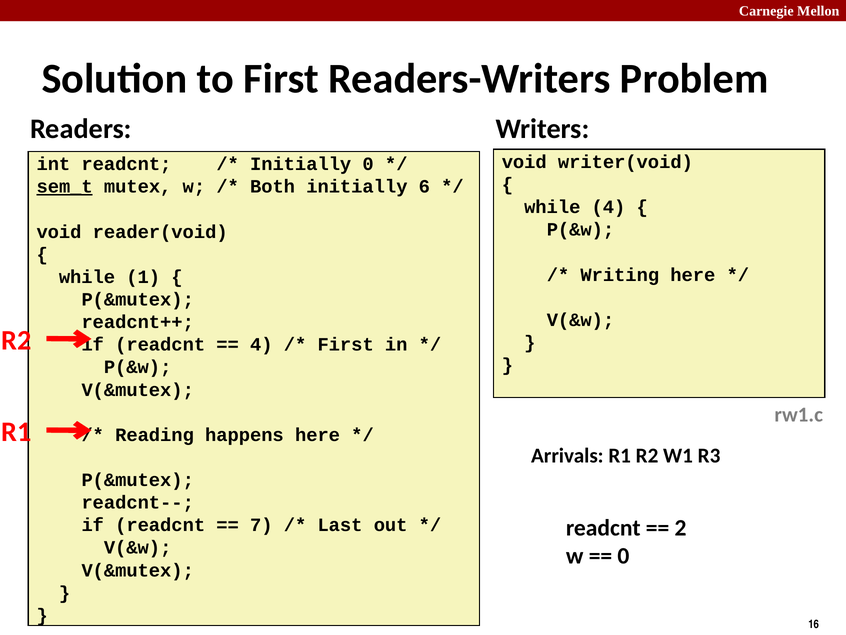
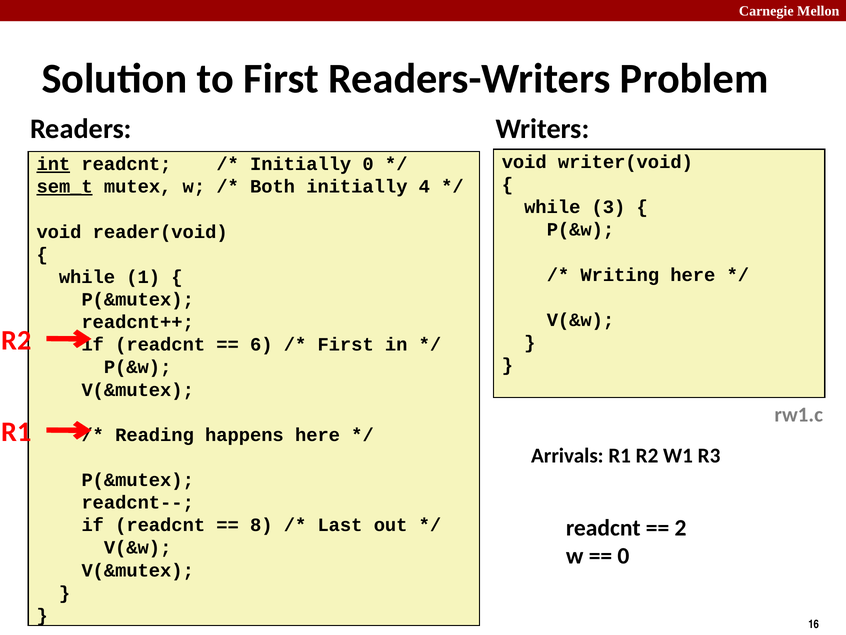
int underline: none -> present (53, 164)
6: 6 -> 4 (424, 187)
while 4: 4 -> 3 (608, 207)
4: 4 -> 6 (261, 344)
7: 7 -> 8 (261, 525)
